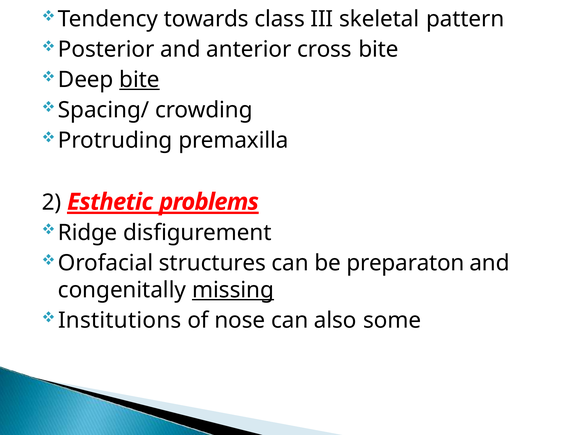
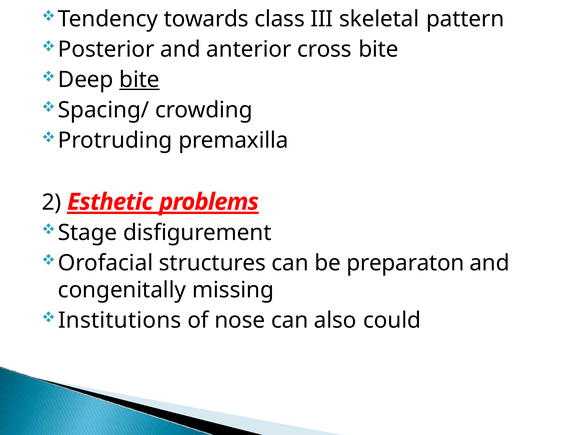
Ridge: Ridge -> Stage (88, 233)
missing underline: present -> none (233, 290)
some: some -> could (392, 320)
